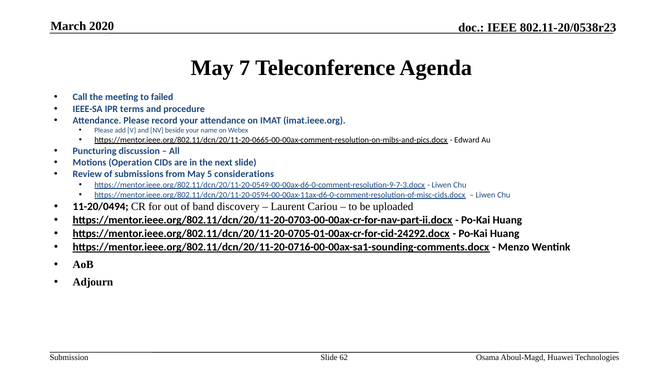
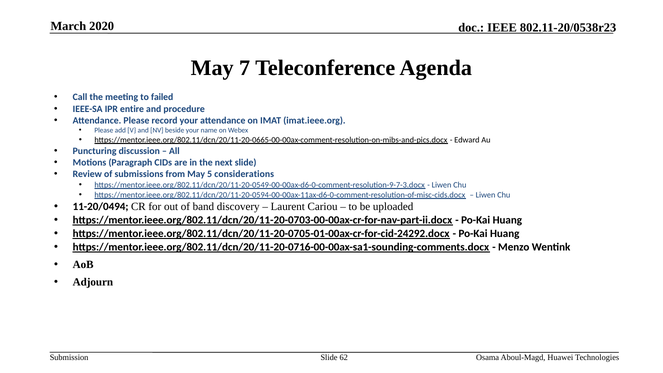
terms: terms -> entire (132, 109)
Operation: Operation -> Paragraph (130, 162)
